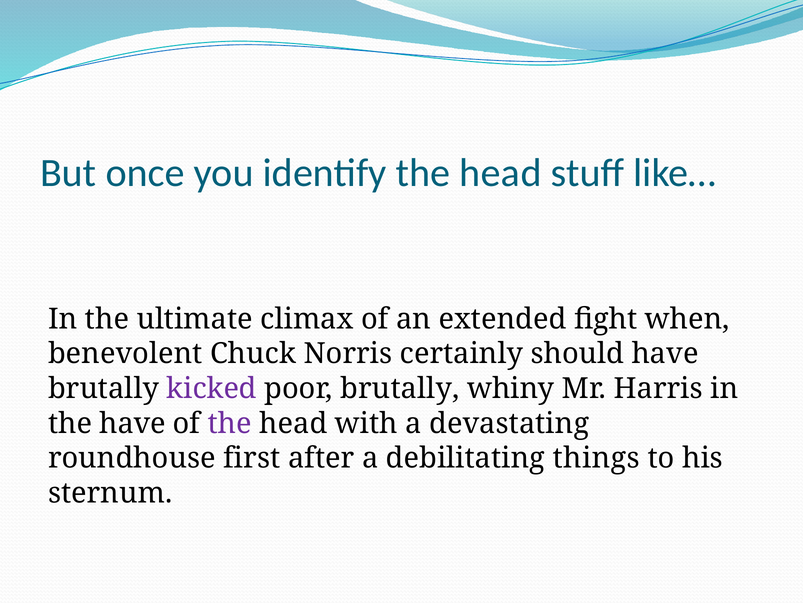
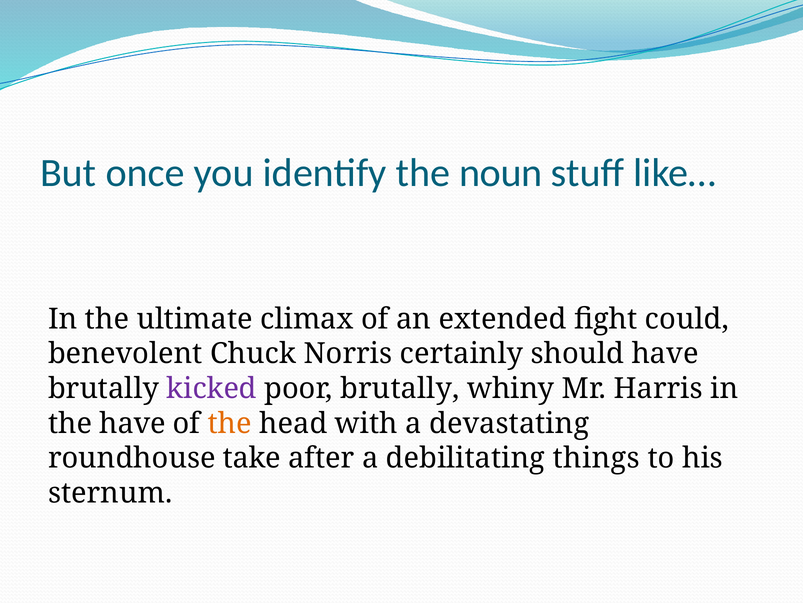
identify the head: head -> noun (501, 173)
when: when -> could (687, 319)
the colour: purple -> orange (230, 423)
first: first -> take (252, 458)
